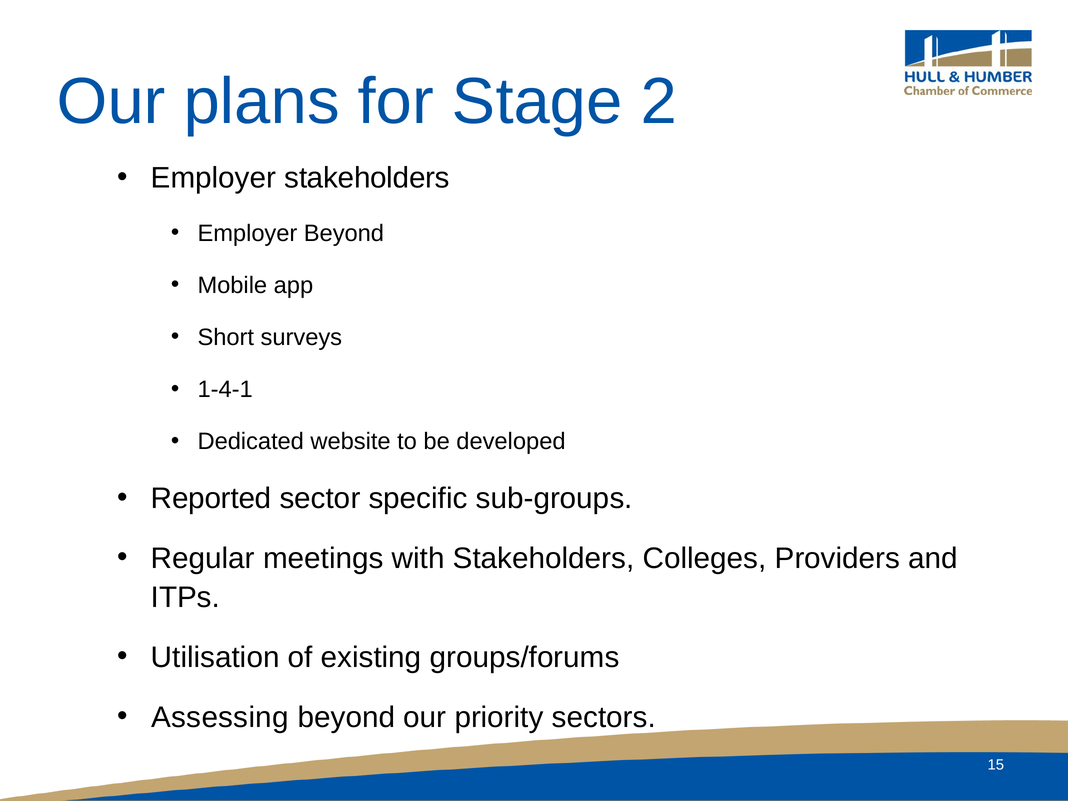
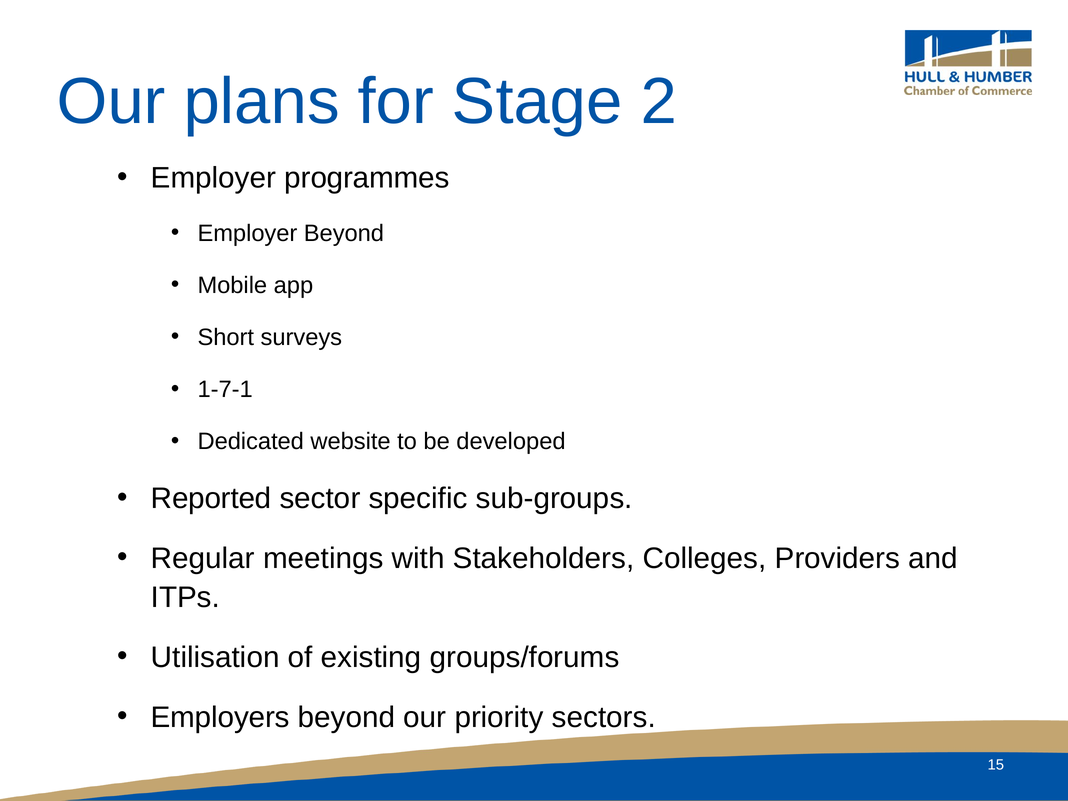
Employer stakeholders: stakeholders -> programmes (367, 178)
1-4-1: 1-4-1 -> 1-7-1 (225, 390)
Assessing: Assessing -> Employers (220, 717)
